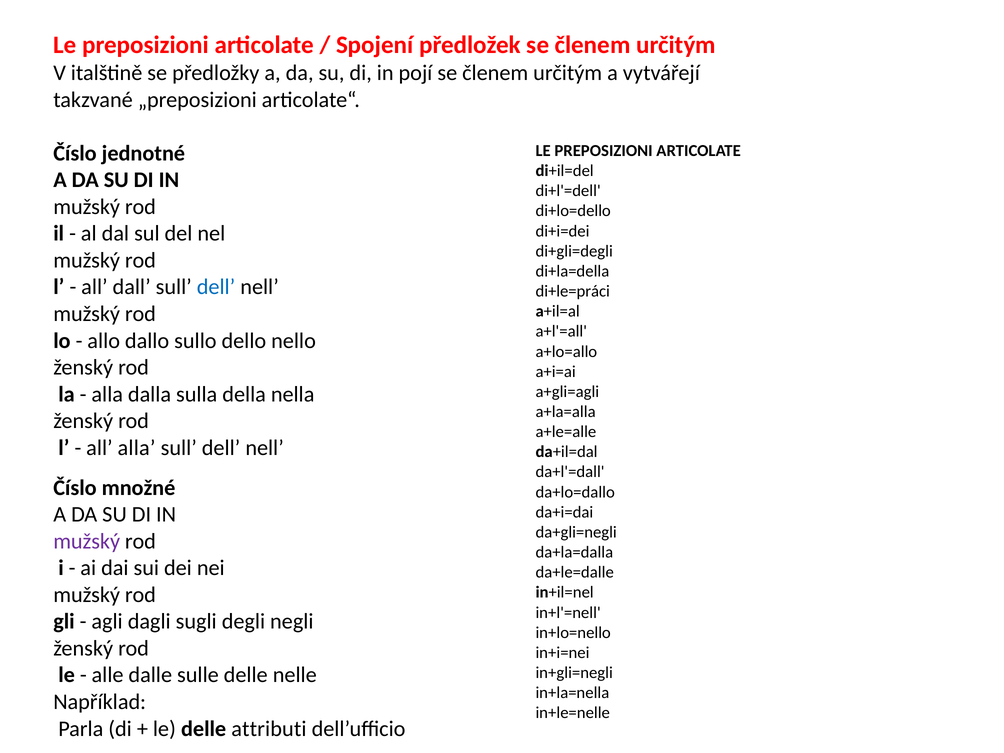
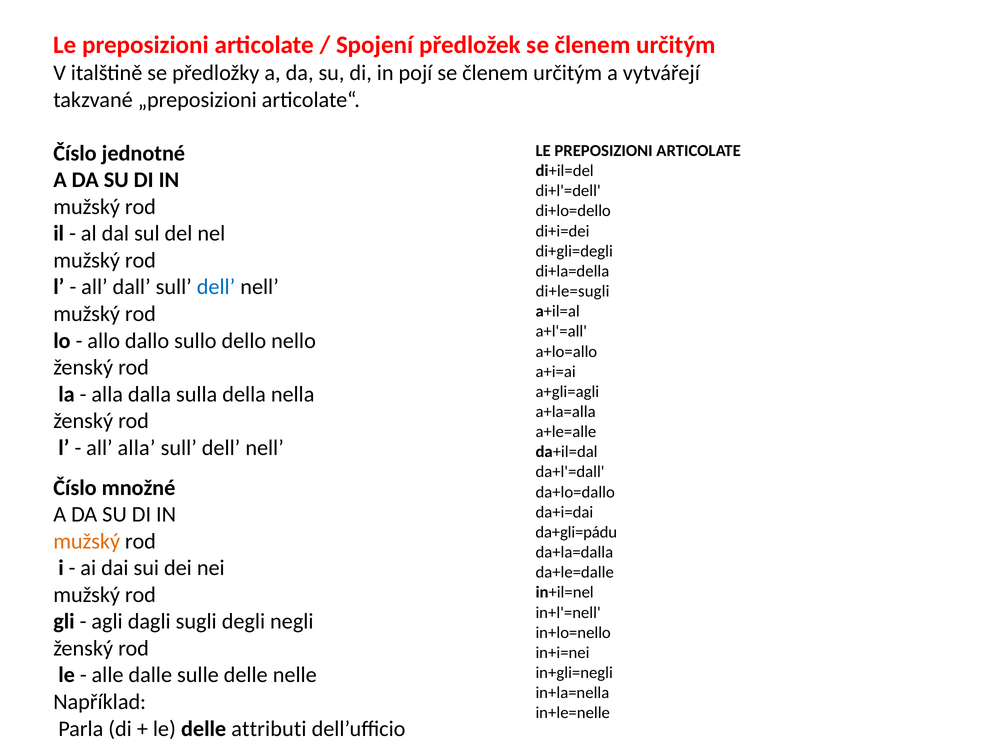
di+le=práci: di+le=práci -> di+le=sugli (573, 291)
da+gli=negli: da+gli=negli -> da+gli=pádu (576, 532)
mužský colour: purple -> orange (87, 541)
